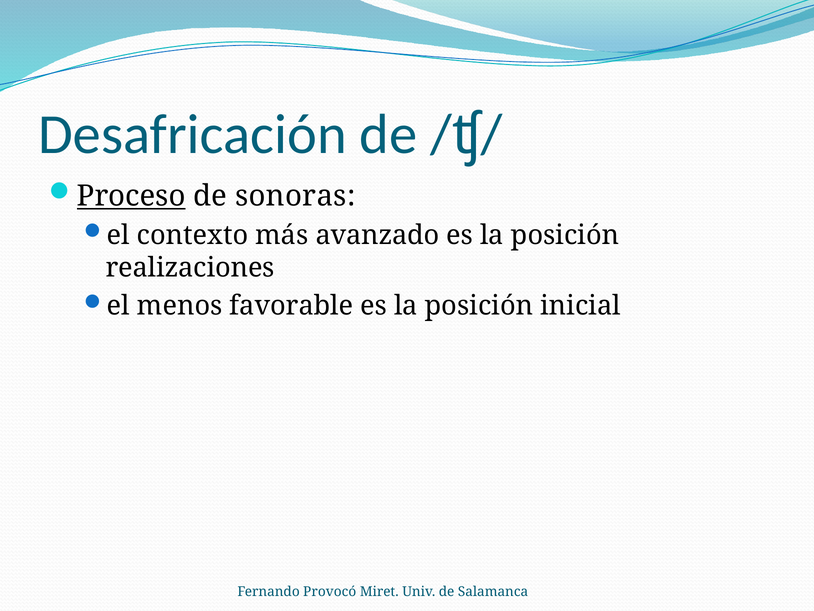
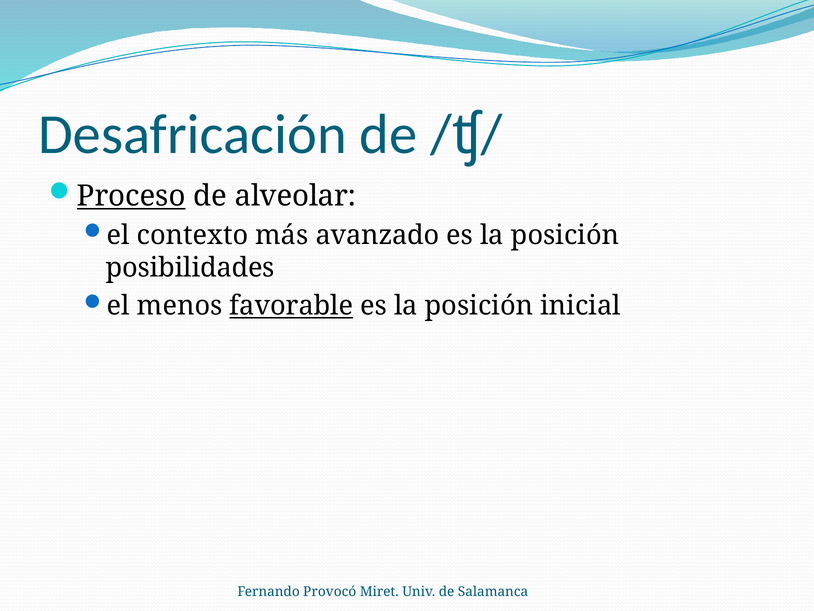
sonoras: sonoras -> alveolar (296, 196)
realizaciones: realizaciones -> posibilidades (190, 268)
favorable underline: none -> present (291, 306)
